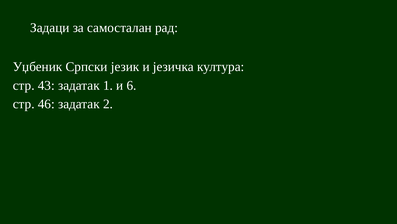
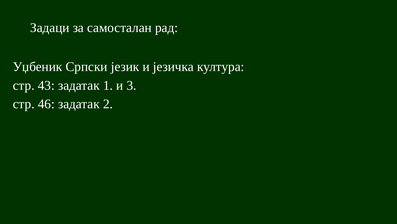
6: 6 -> 3 (132, 85)
